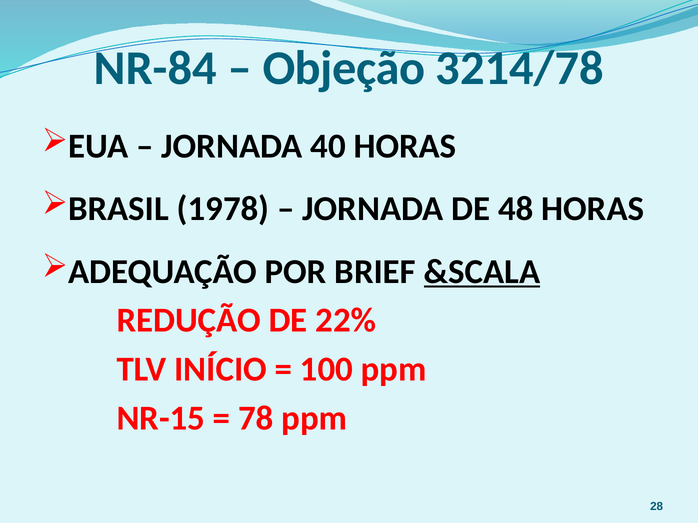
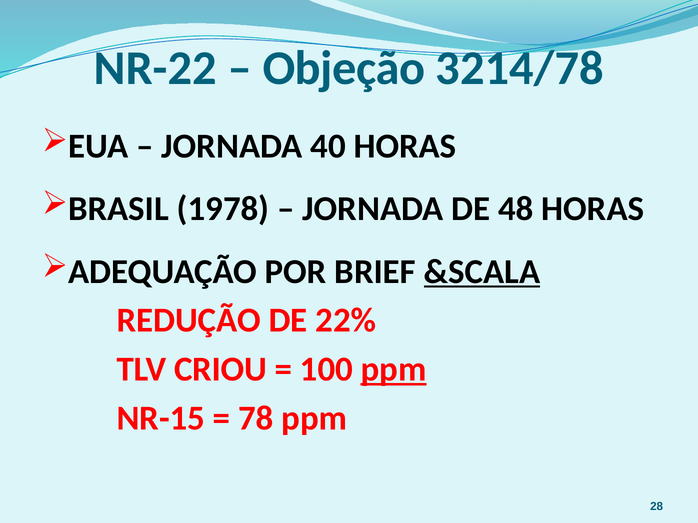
NR-84: NR-84 -> NR-22 (155, 68)
INÍCIO: INÍCIO -> CRIOU (221, 370)
ppm underline: none -> present (394, 370)
